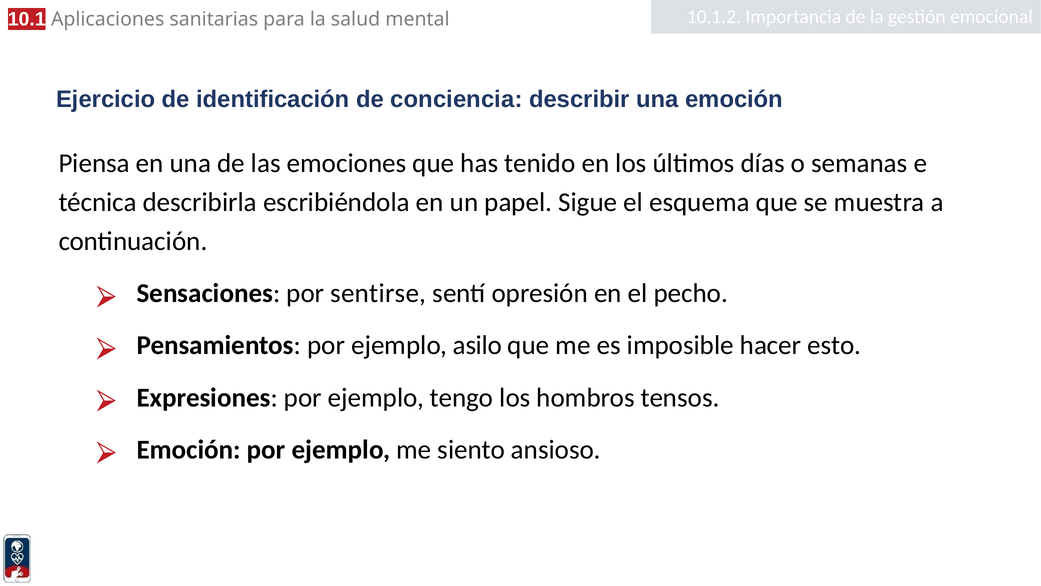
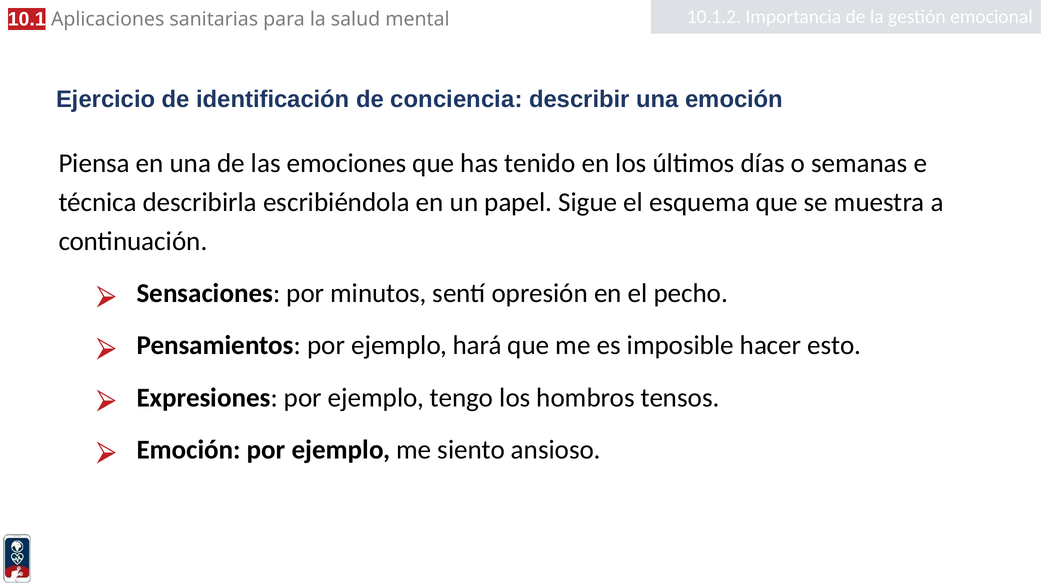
sentirse: sentirse -> minutos (378, 293)
asilo: asilo -> hará (477, 345)
